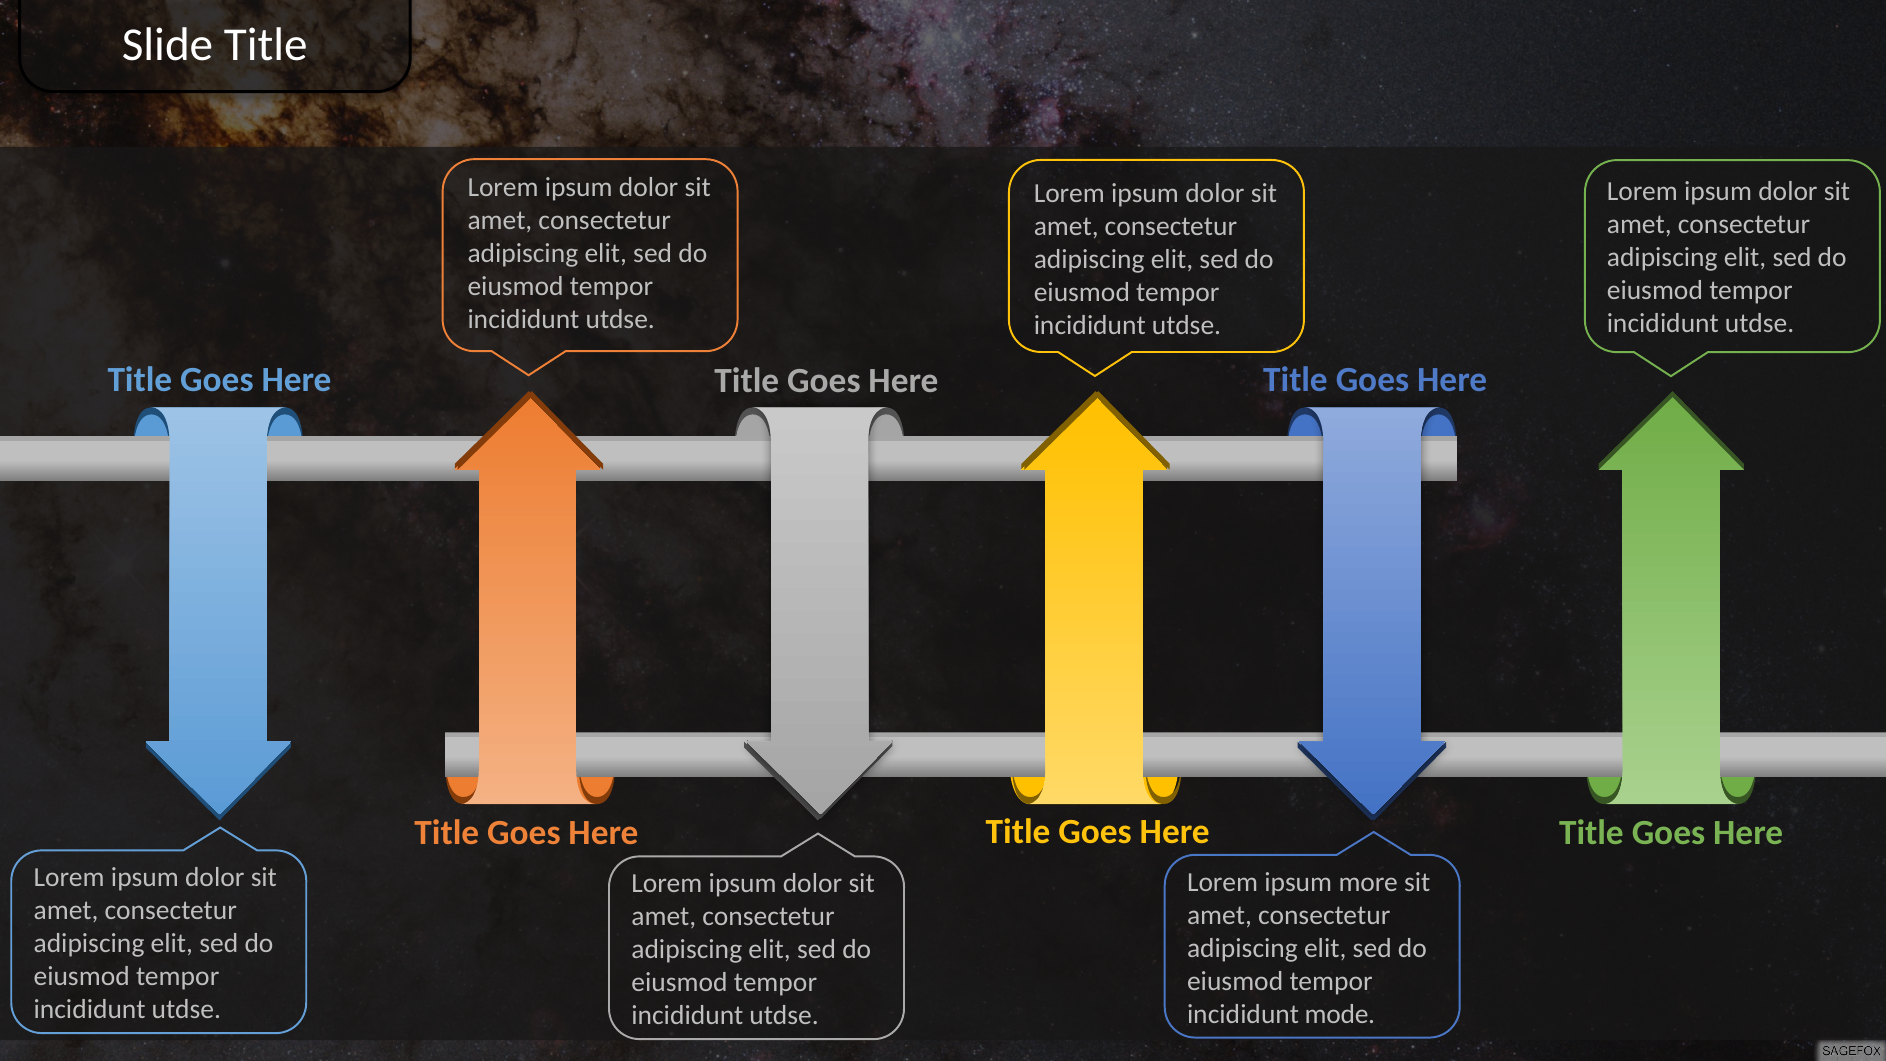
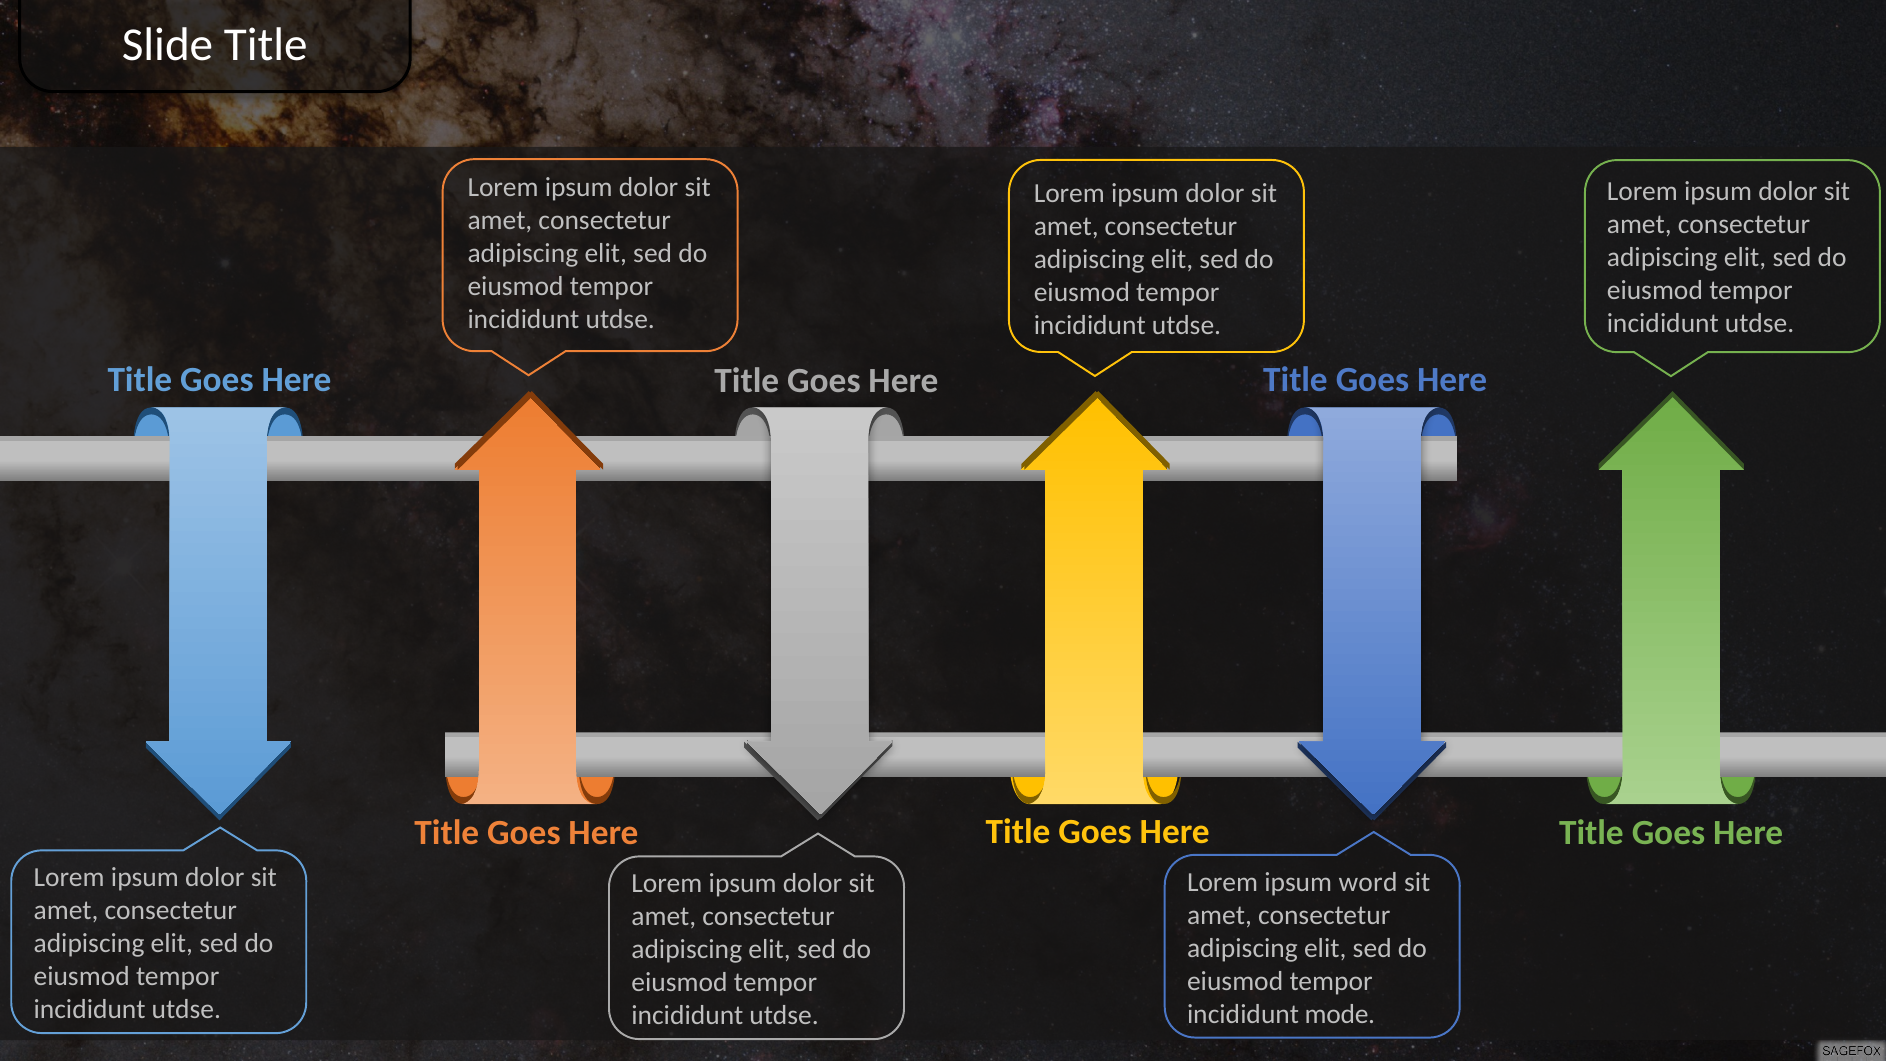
more: more -> word (1368, 882)
